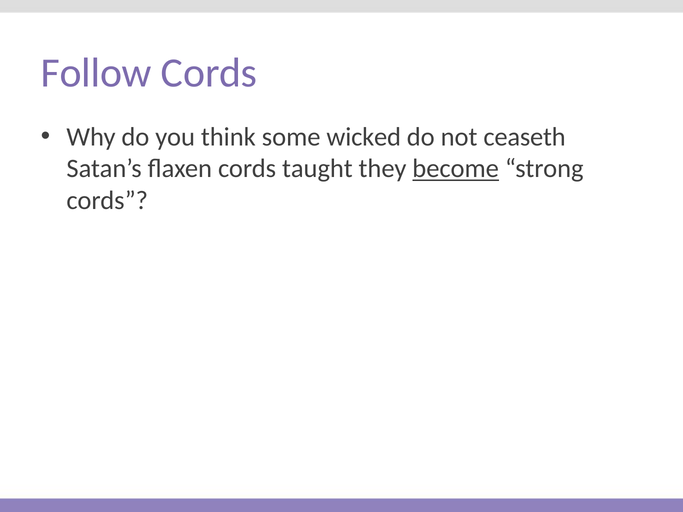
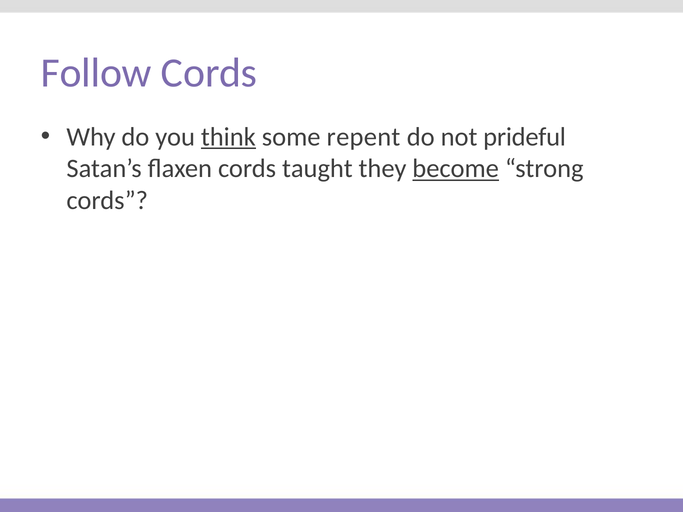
think underline: none -> present (228, 137)
wicked: wicked -> repent (363, 137)
ceaseth: ceaseth -> prideful (525, 137)
